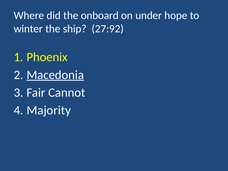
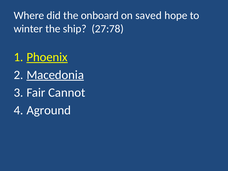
under: under -> saved (149, 15)
27:92: 27:92 -> 27:78 (108, 29)
Phoenix underline: none -> present (47, 57)
Majority: Majority -> Aground (49, 110)
